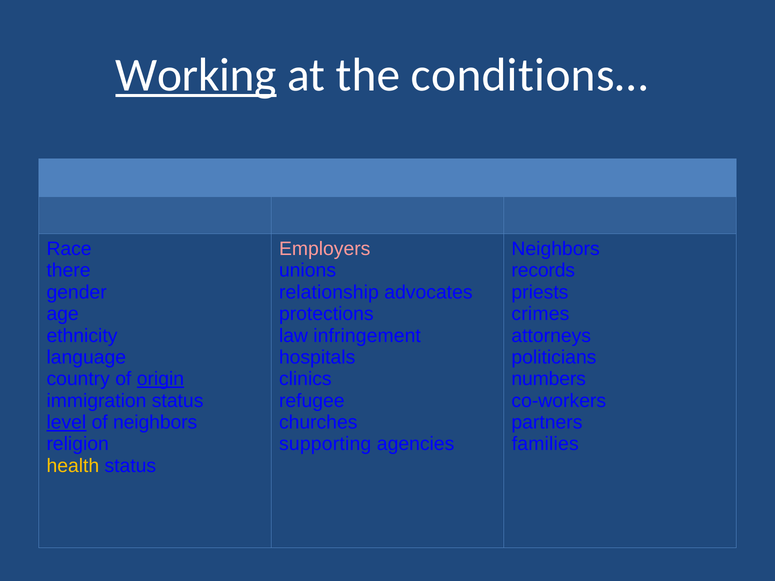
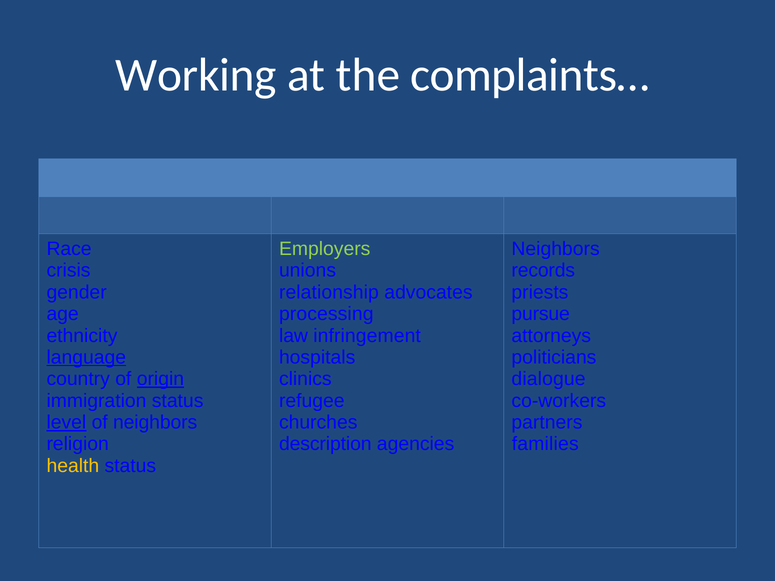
Working underline: present -> none (196, 75)
conditions…: conditions… -> complaints… (530, 75)
Employers colour: pink -> light green (325, 249)
there: there -> crisis (69, 271)
protections: protections -> processing (326, 314)
crimes: crimes -> pursue (541, 314)
language underline: none -> present (86, 357)
numbers: numbers -> dialogue (549, 379)
supporting: supporting -> description (325, 444)
